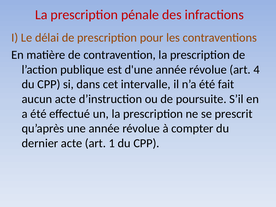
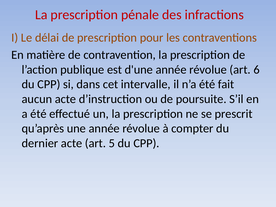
4: 4 -> 6 (257, 70)
1: 1 -> 5 (112, 143)
